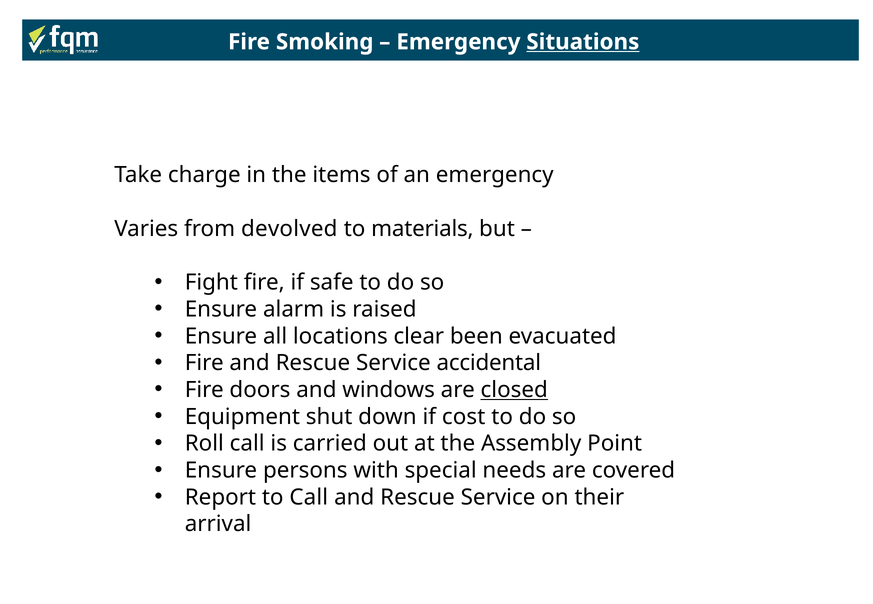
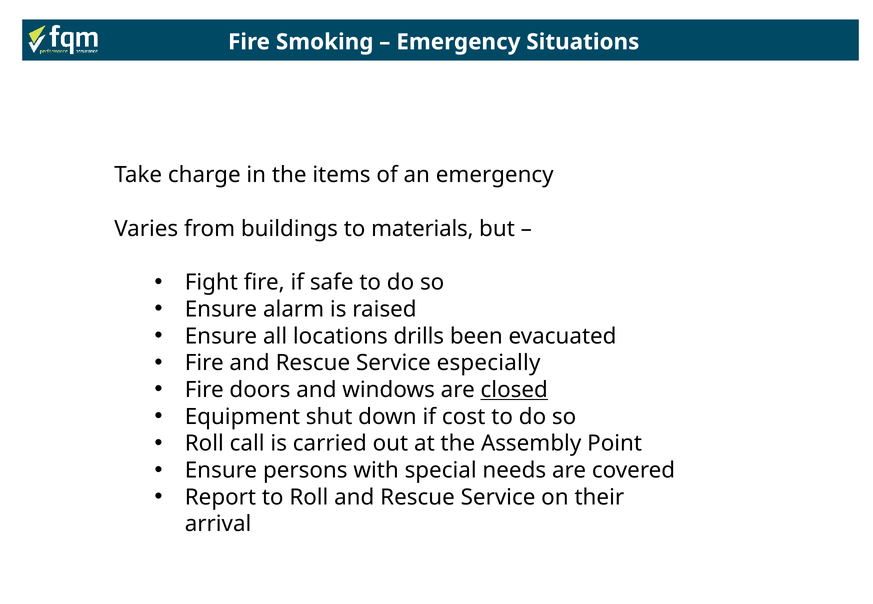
Situations underline: present -> none (583, 42)
devolved: devolved -> buildings (289, 229)
clear: clear -> drills (419, 336)
accidental: accidental -> especially (489, 363)
to Call: Call -> Roll (309, 498)
